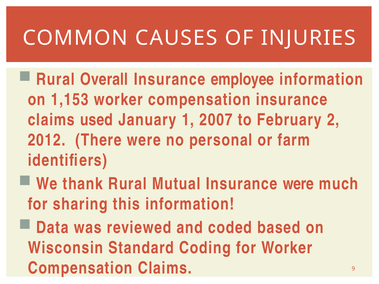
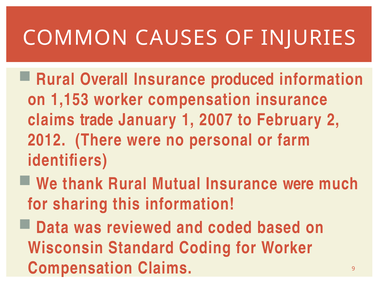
employee: employee -> produced (242, 80)
used: used -> trade (97, 120)
